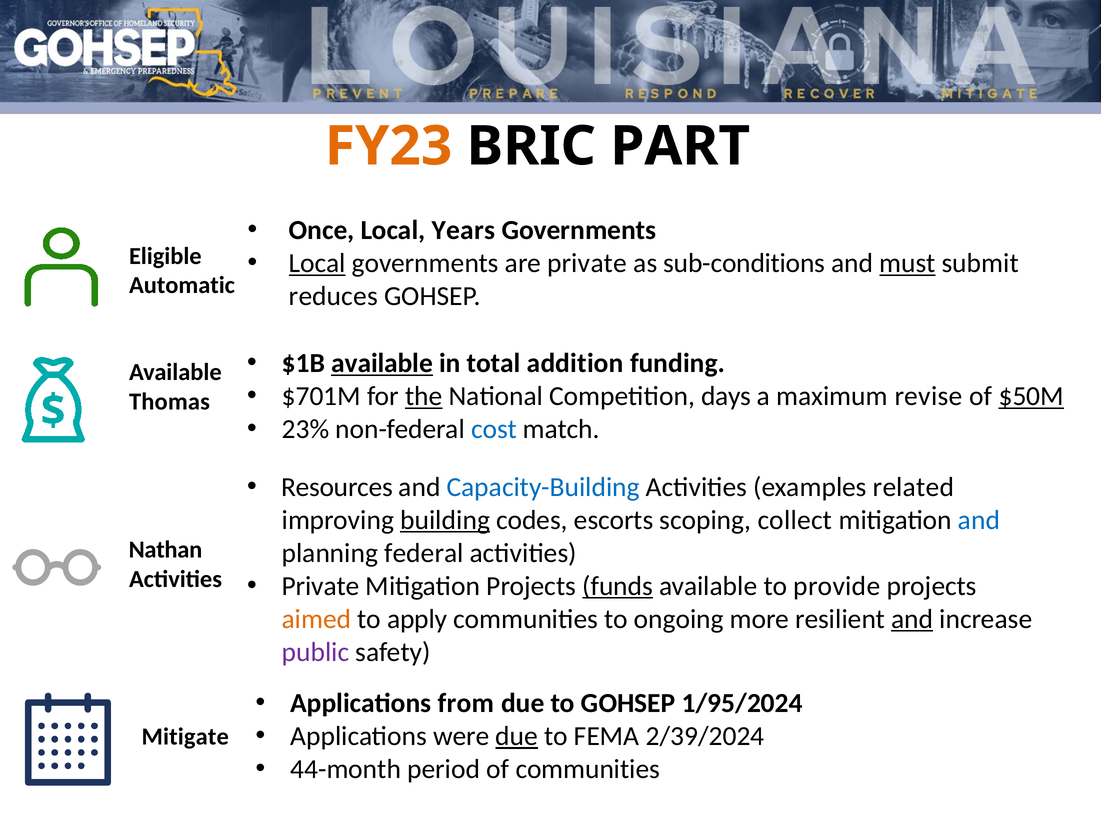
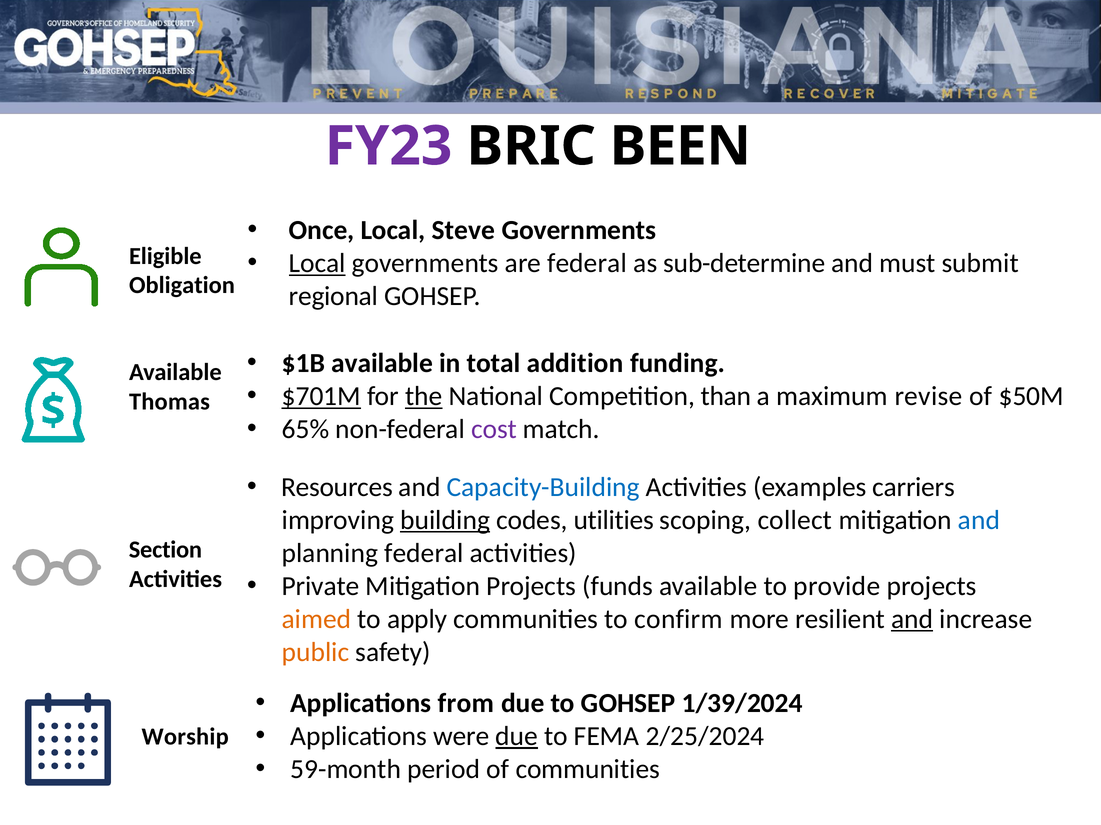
FY23 colour: orange -> purple (389, 146)
PART: PART -> BEEN (680, 146)
Years: Years -> Steve (463, 231)
are private: private -> federal (587, 264)
sub-conditions: sub-conditions -> sub-determine (744, 264)
must underline: present -> none (907, 264)
Automatic: Automatic -> Obligation (182, 286)
reduces: reduces -> regional (333, 297)
available underline: present -> none (382, 364)
$701M underline: none -> present (321, 397)
days: days -> than (726, 397)
$50M underline: present -> none (1031, 397)
23%: 23% -> 65% (305, 430)
cost colour: blue -> purple (494, 430)
related: related -> carriers (914, 487)
escorts: escorts -> utilities (614, 520)
Nathan: Nathan -> Section (165, 550)
funds underline: present -> none (618, 586)
ongoing: ongoing -> confirm (679, 620)
public colour: purple -> orange (316, 653)
1/95/2024: 1/95/2024 -> 1/39/2024 (742, 704)
2/39/2024: 2/39/2024 -> 2/25/2024 (705, 737)
Mitigate: Mitigate -> Worship (185, 737)
44-month: 44-month -> 59-month (346, 770)
